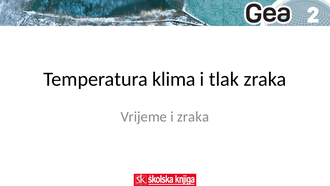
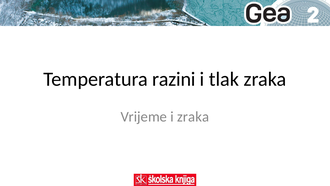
klima: klima -> razini (174, 79)
